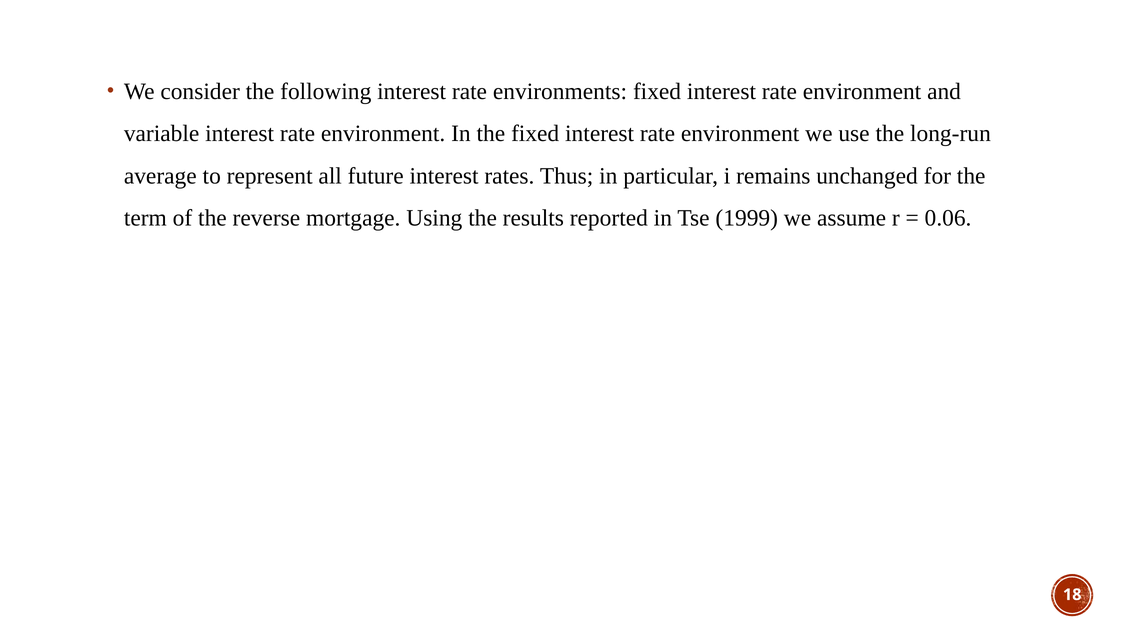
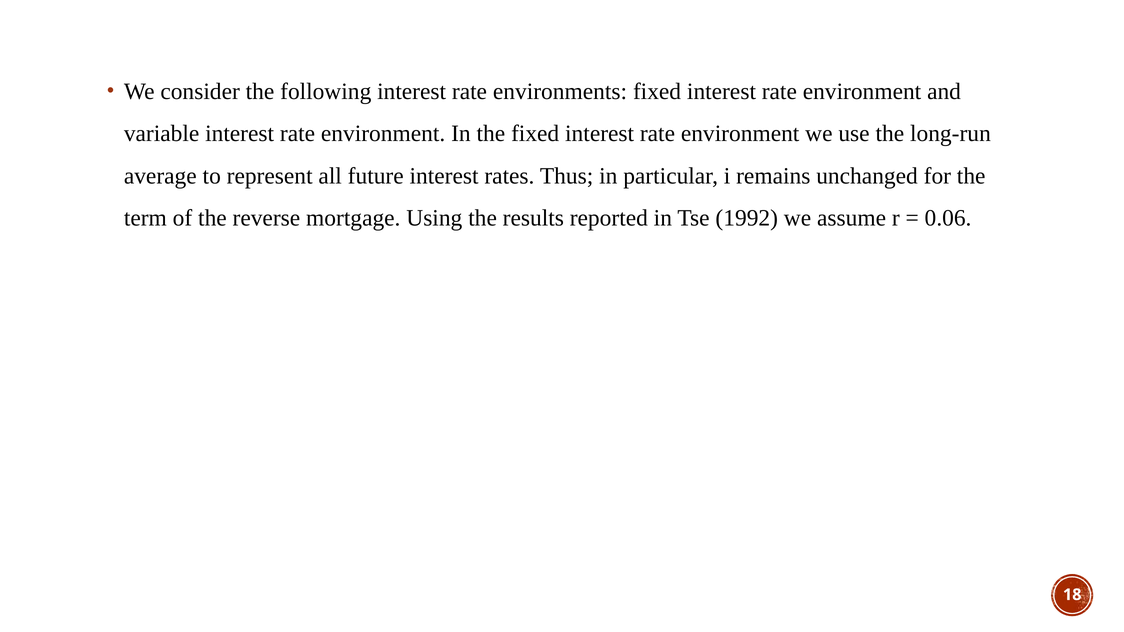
1999: 1999 -> 1992 (747, 218)
